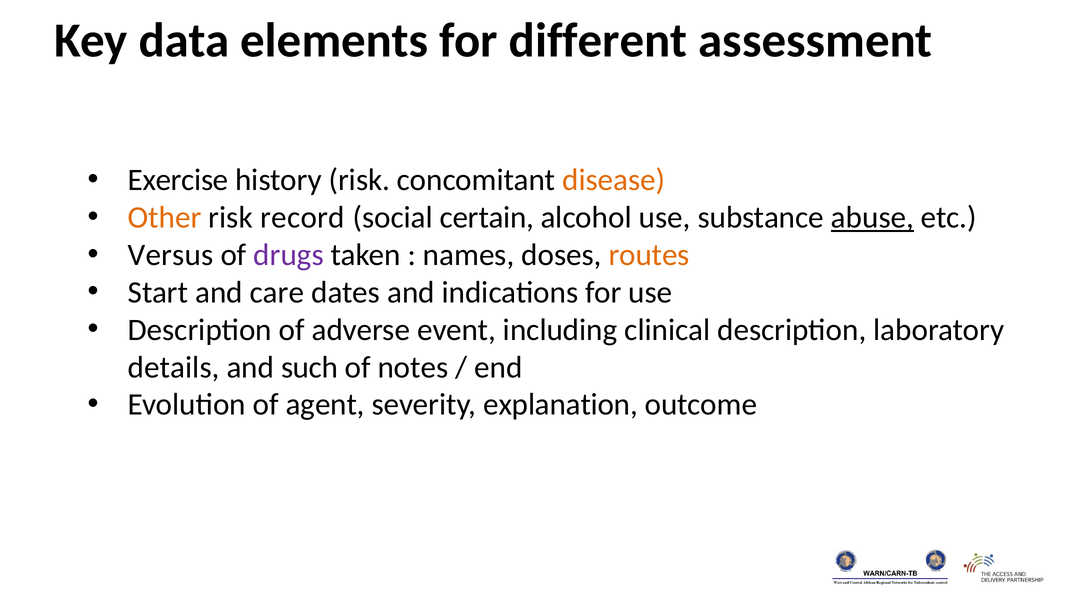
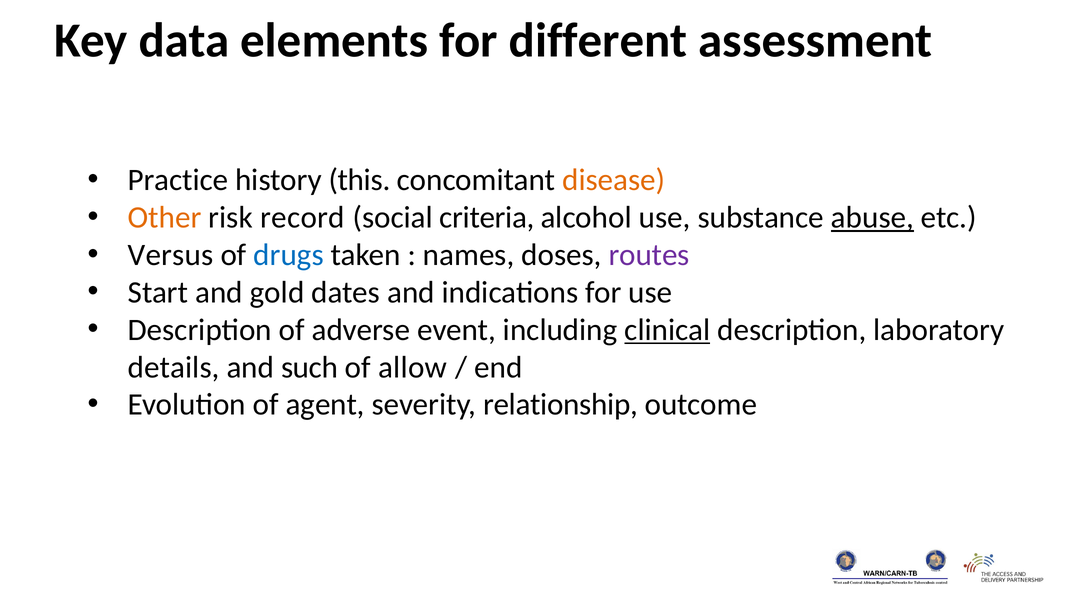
Exercise: Exercise -> Practice (178, 180)
history risk: risk -> this (360, 180)
certain: certain -> criteria (487, 217)
drugs colour: purple -> blue (289, 255)
routes colour: orange -> purple (649, 255)
care: care -> gold (277, 292)
clinical underline: none -> present (667, 330)
notes: notes -> allow (413, 367)
explanation: explanation -> relationship (561, 404)
